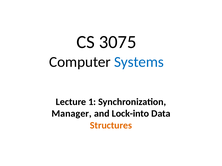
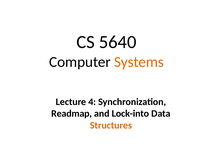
3075: 3075 -> 5640 (118, 42)
Systems colour: blue -> orange (139, 62)
1: 1 -> 4 (92, 102)
Manager: Manager -> Readmap (72, 114)
